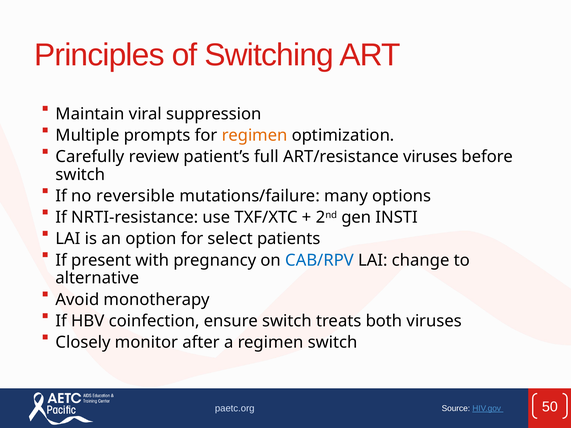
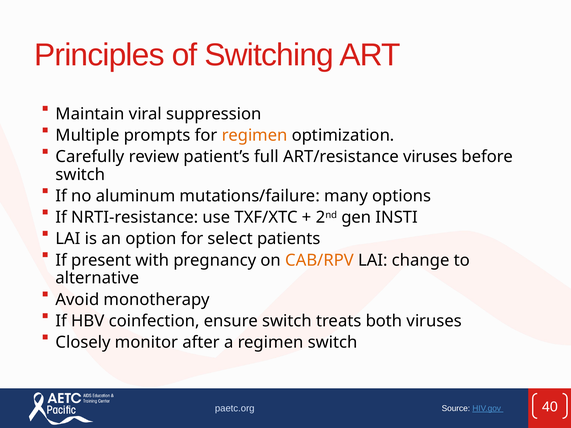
reversible: reversible -> aluminum (136, 196)
CAB/RPV colour: blue -> orange (320, 260)
50: 50 -> 40 (550, 407)
